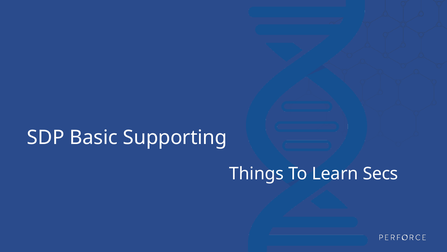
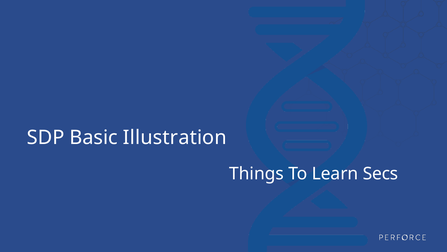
Supporting: Supporting -> Illustration (175, 137)
